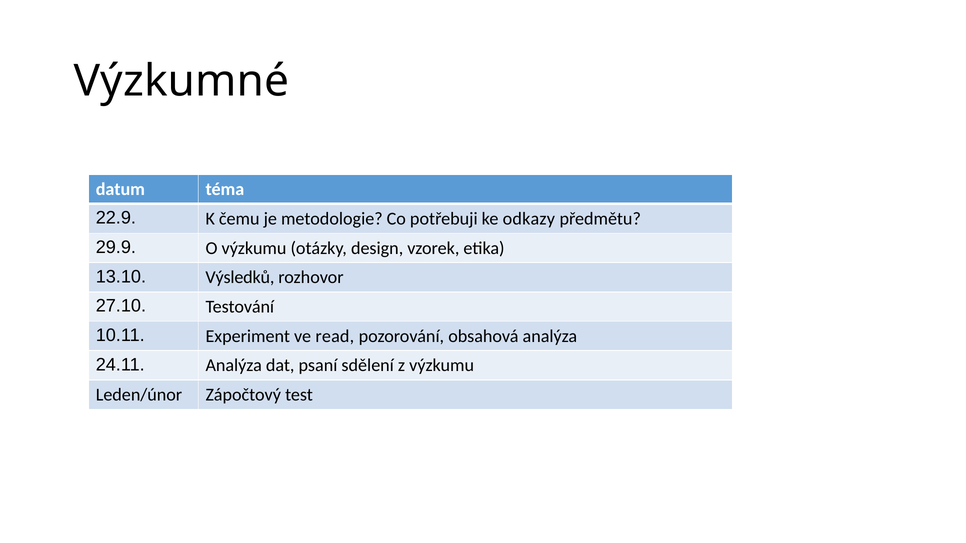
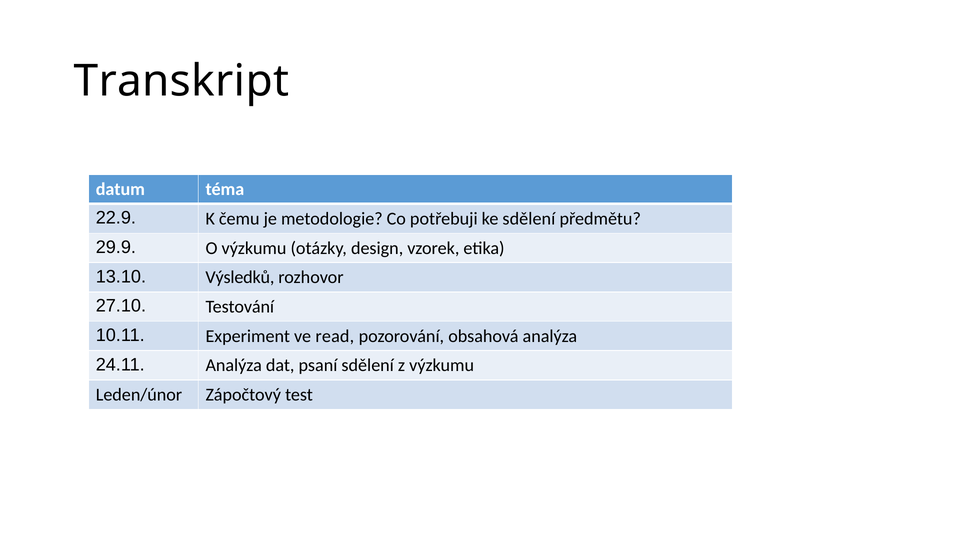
Výzkumné: Výzkumné -> Transkript (181, 81)
ke odkazy: odkazy -> sdělení (529, 219)
